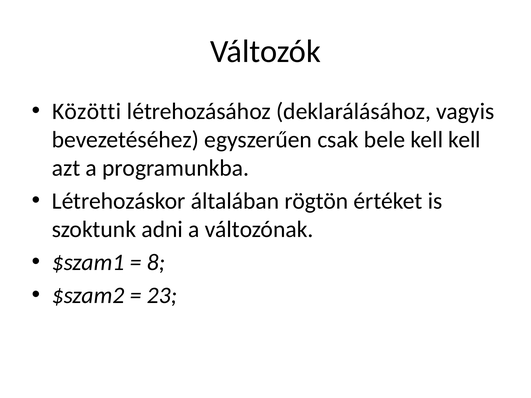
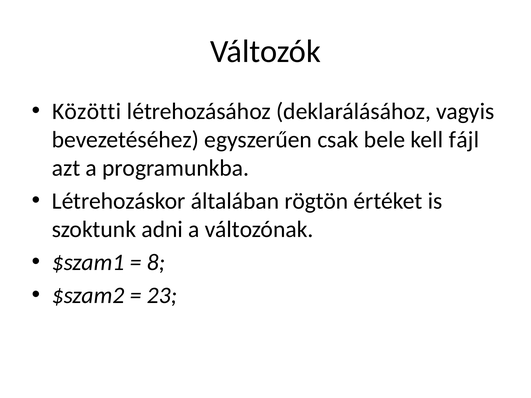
kell kell: kell -> fájl (464, 140)
